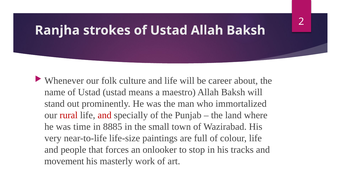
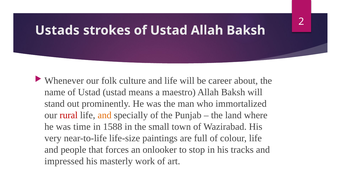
Ranjha: Ranjha -> Ustads (57, 30)
and colour: red -> orange (105, 115)
8885: 8885 -> 1588 (113, 127)
movement: movement -> impressed (64, 161)
